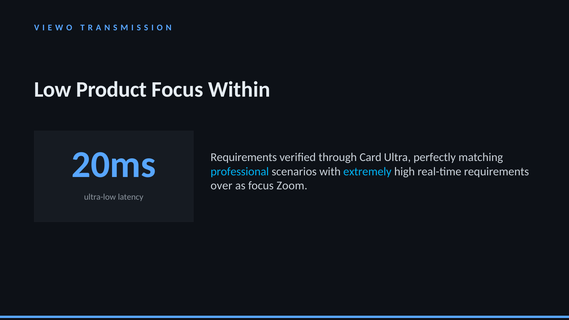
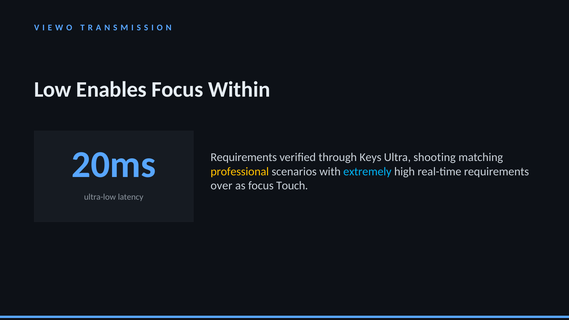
Product: Product -> Enables (111, 90)
Card: Card -> Keys (370, 157)
perfectly: perfectly -> shooting (435, 157)
professional colour: light blue -> yellow (240, 171)
Zoom: Zoom -> Touch (292, 186)
